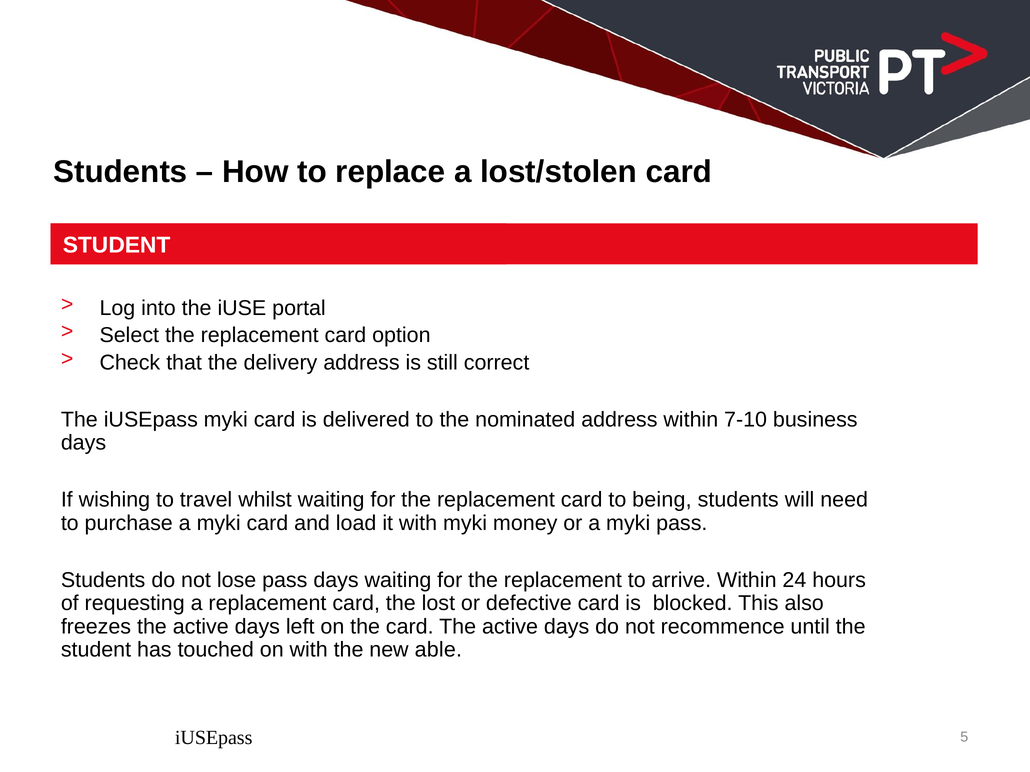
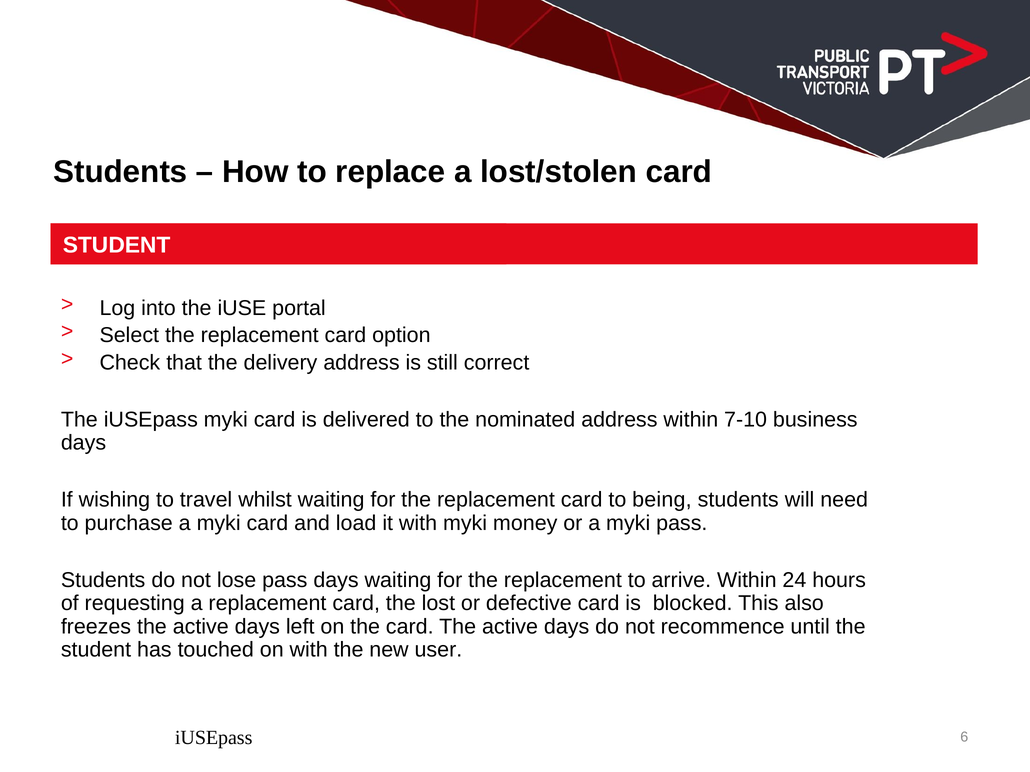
able: able -> user (438, 650)
5: 5 -> 6 (964, 738)
